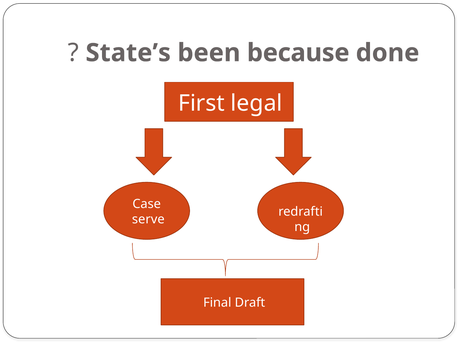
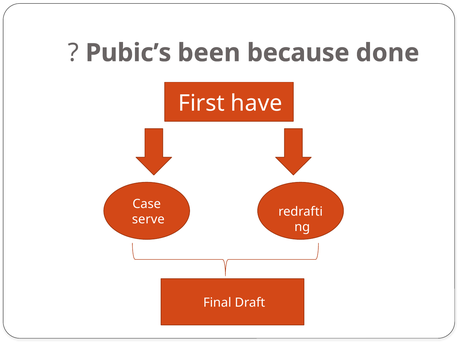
State’s: State’s -> Pubic’s (128, 53)
legal: legal -> have (257, 104)
